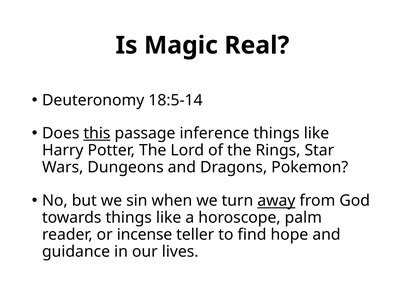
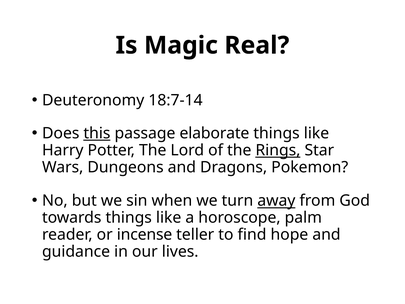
18:5-14: 18:5-14 -> 18:7-14 (175, 100)
inference: inference -> elaborate (214, 133)
Rings underline: none -> present (278, 150)
